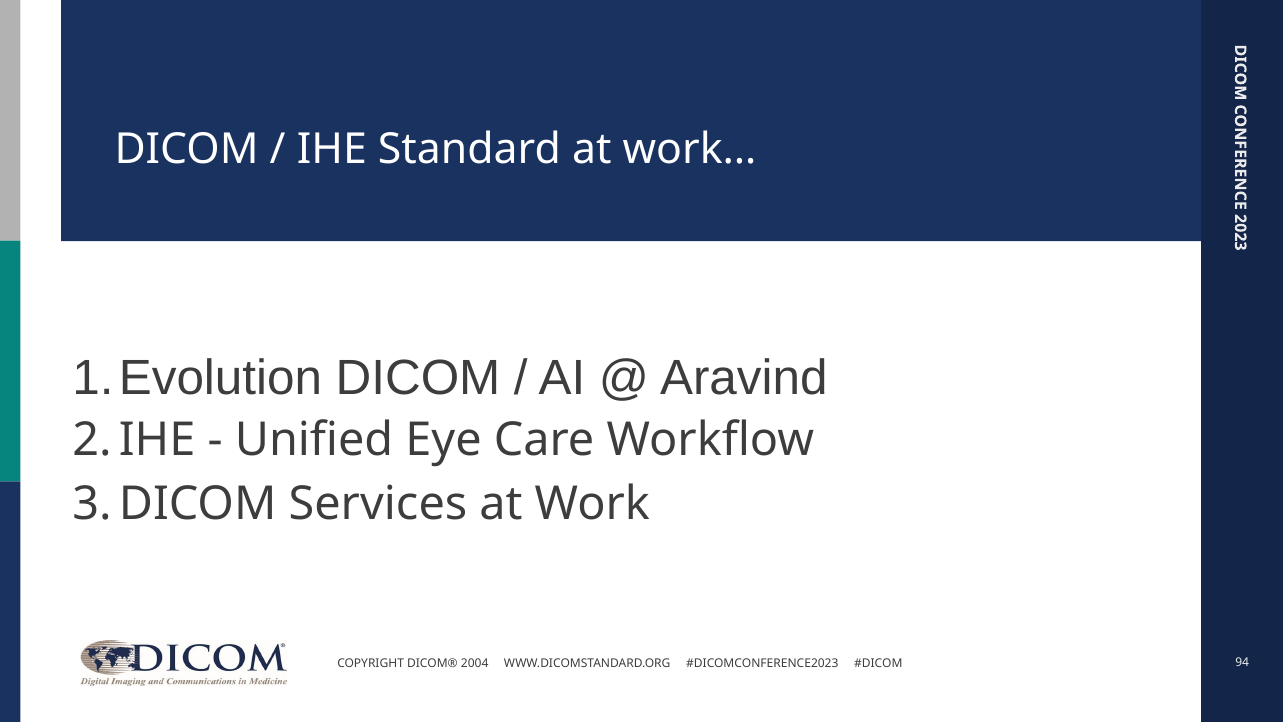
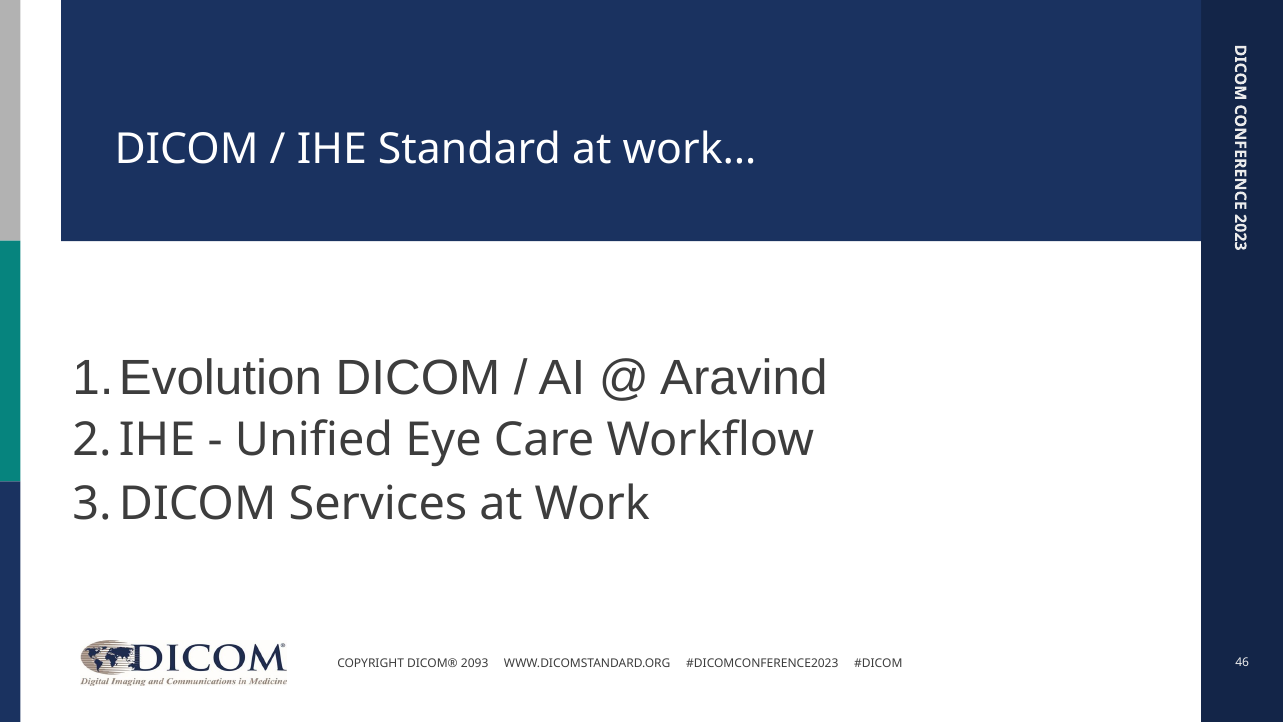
2004: 2004 -> 2093 (475, 664)
94: 94 -> 46 (1242, 663)
